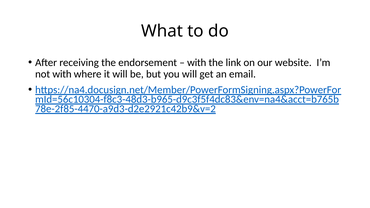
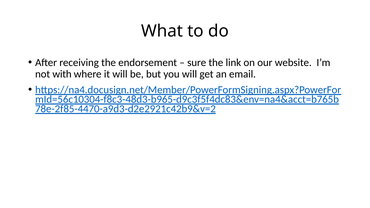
with: with -> sure (197, 63)
